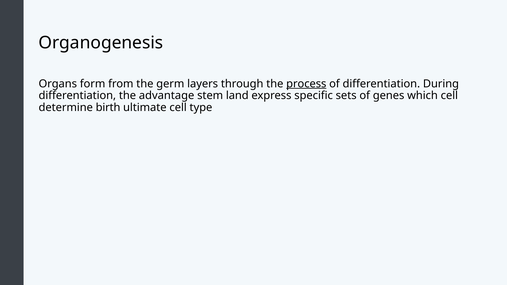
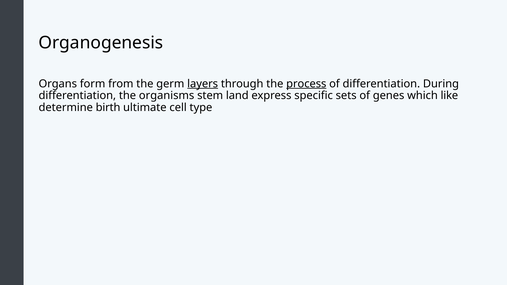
layers underline: none -> present (203, 84)
advantage: advantage -> organisms (167, 96)
which cell: cell -> like (449, 96)
